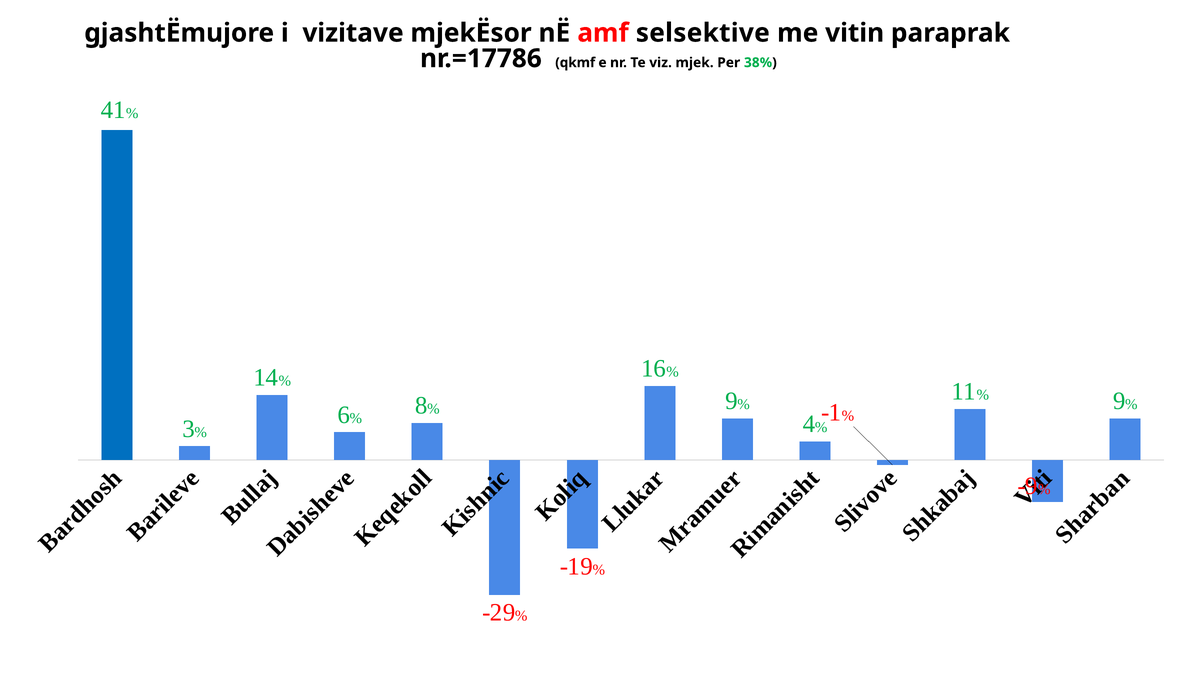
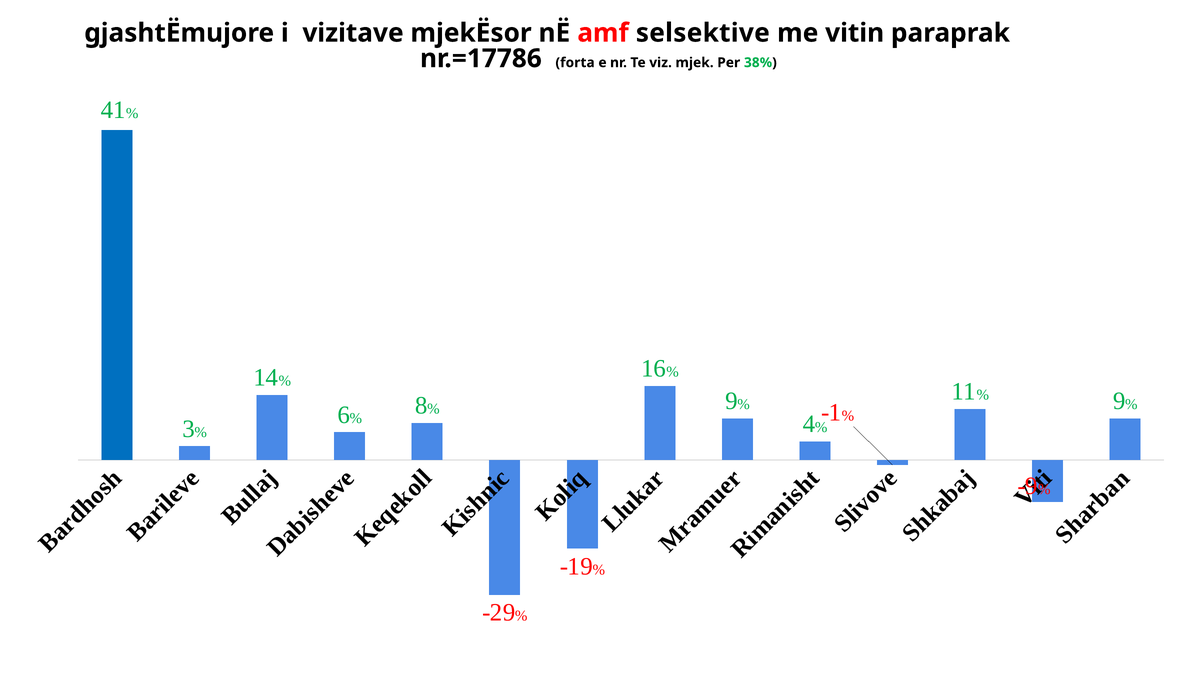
qkmf: qkmf -> forta (575, 63)
